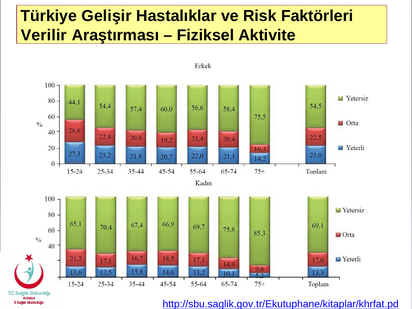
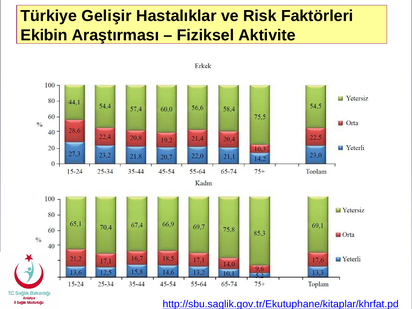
Verilir: Verilir -> Ekibin (44, 35)
